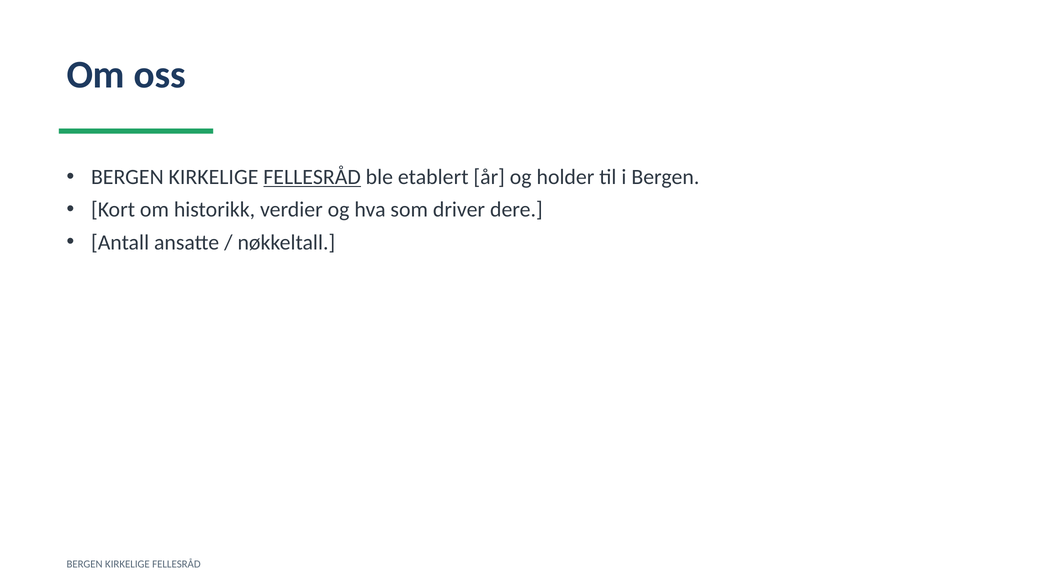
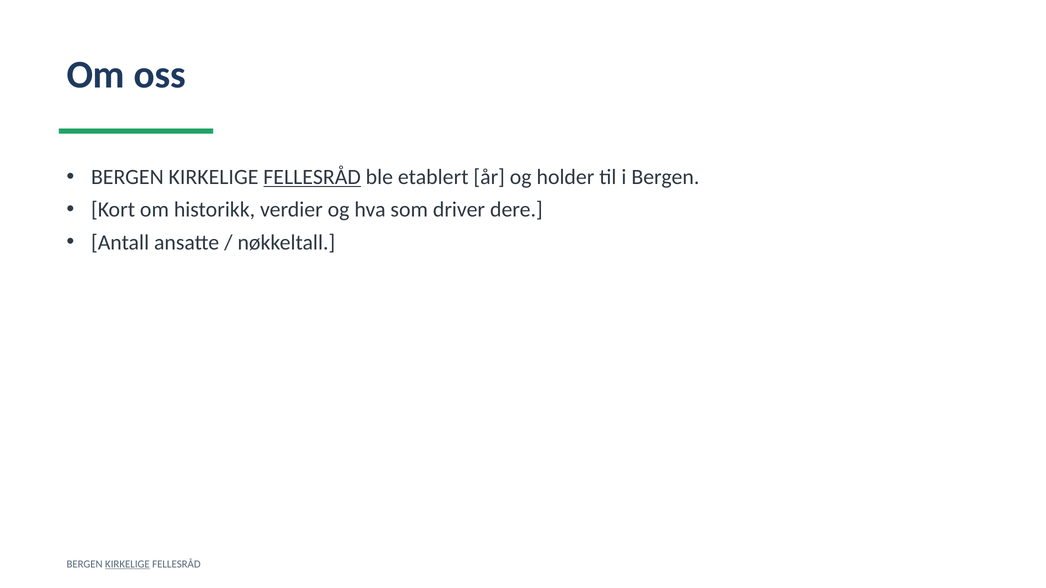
KIRKELIGE underline: none -> present (127, 565)
